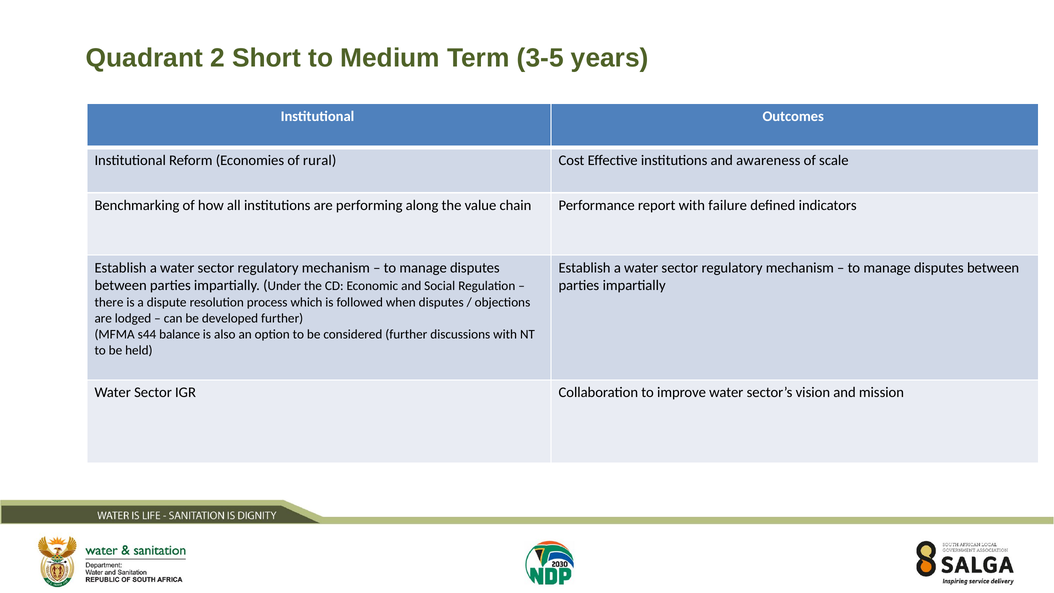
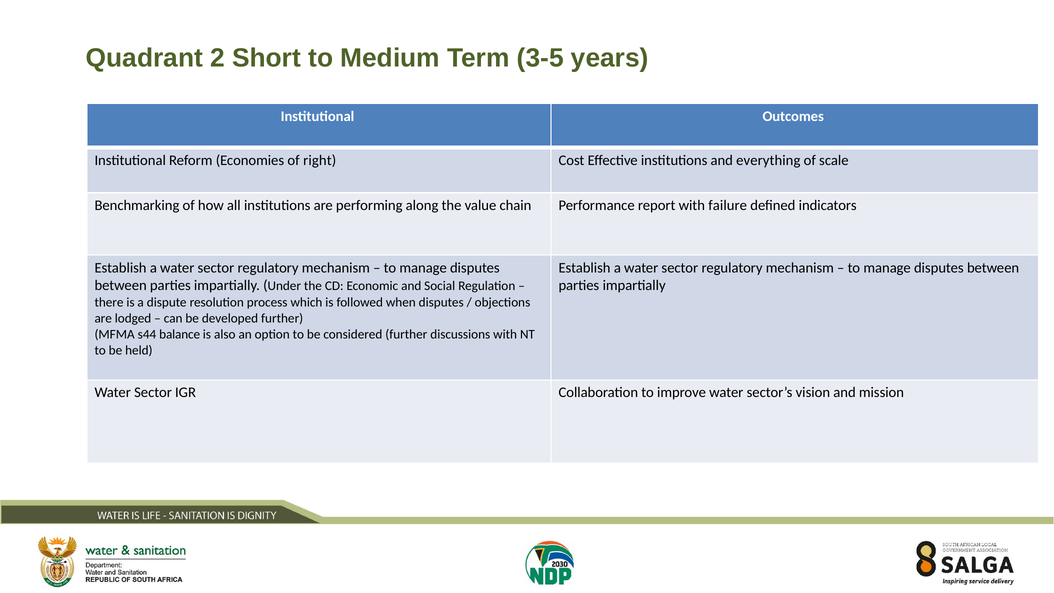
rural: rural -> right (320, 160)
awareness: awareness -> everything (768, 160)
